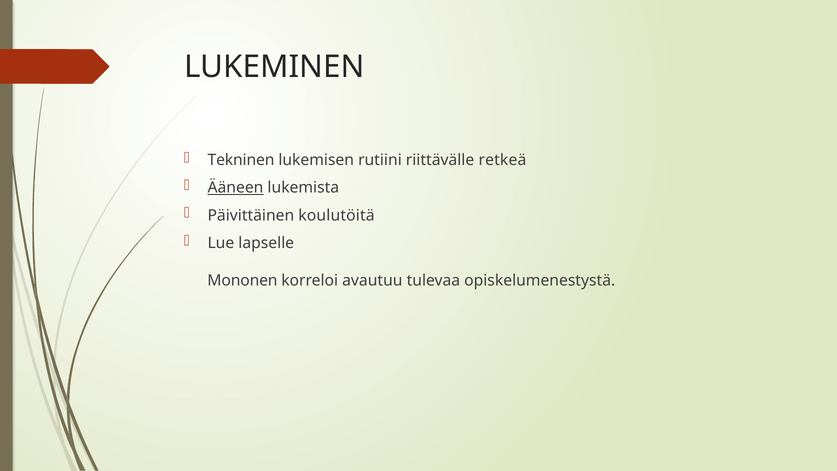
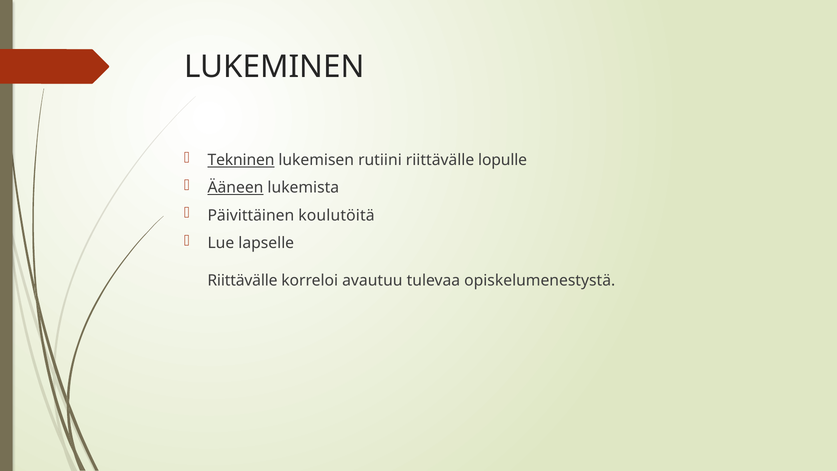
Tekninen underline: none -> present (241, 160)
retkeä: retkeä -> lopulle (503, 160)
Mononen: Mononen -> Riittävälle (242, 280)
